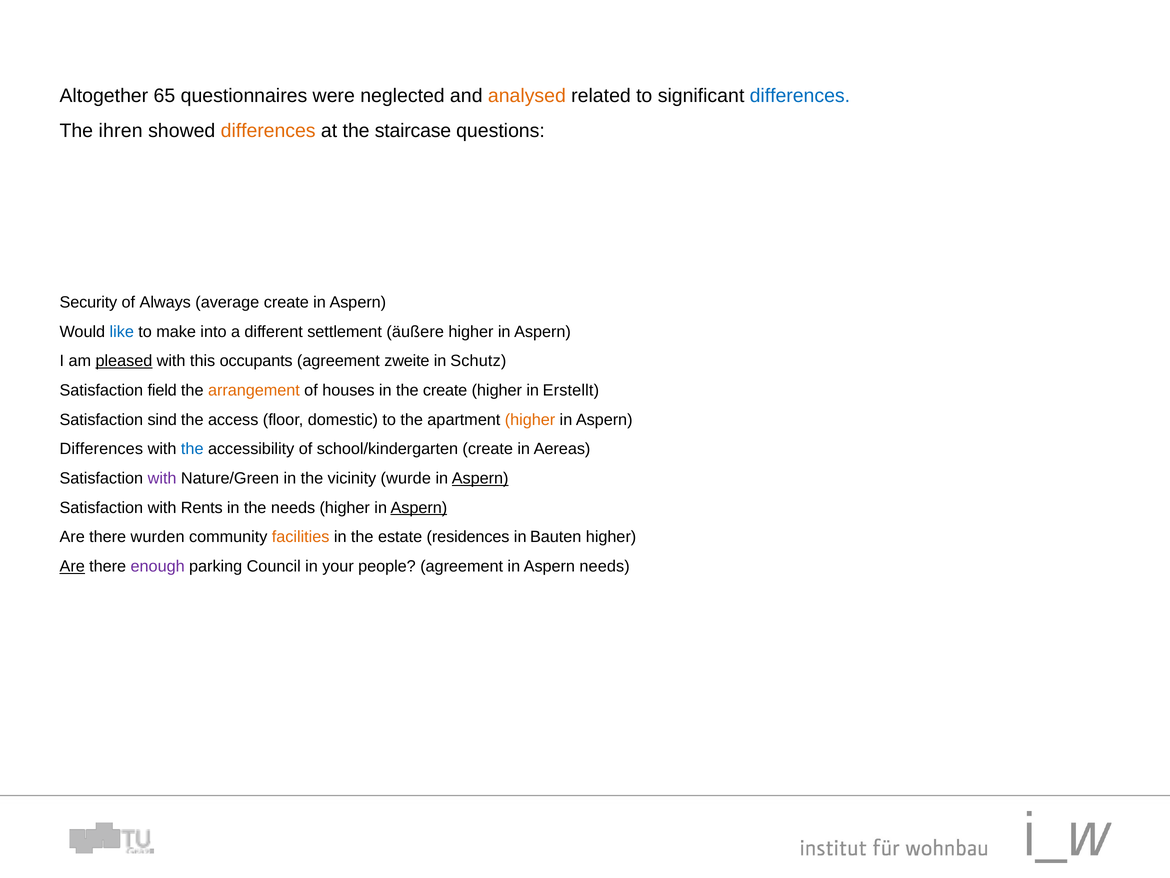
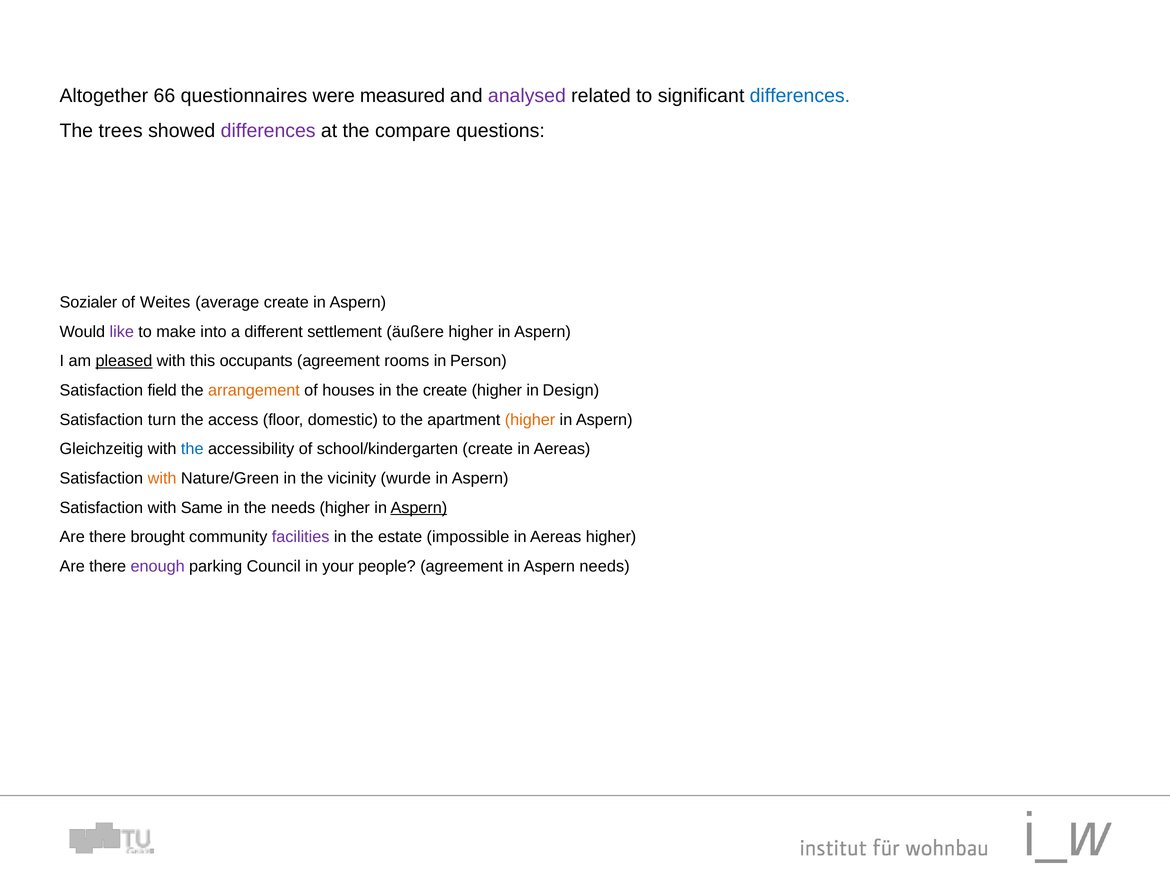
65: 65 -> 66 (164, 96)
neglected: neglected -> measured (403, 96)
analysed colour: orange -> purple (527, 96)
ihren: ihren -> trees (121, 131)
differences colour: orange -> purple (268, 131)
staircase: staircase -> compare (413, 131)
Security: Security -> Sozialer (88, 302)
Always: Always -> Weites (165, 302)
like colour: blue -> purple (122, 332)
zweite: zweite -> rooms (407, 361)
Schutz: Schutz -> Person (478, 361)
Erstellt: Erstellt -> Design (571, 390)
sind: sind -> turn (162, 419)
Differences: Differences -> Gleichzeitig (101, 449)
with colour: purple -> orange (162, 478)
Aspern underline: present -> none (480, 478)
Rents: Rents -> Same (202, 507)
wurden: wurden -> brought (158, 537)
facilities colour: orange -> purple (301, 537)
residences: residences -> impossible (468, 537)
Bauten: Bauten -> Aereas (556, 537)
Are underline: present -> none (72, 566)
